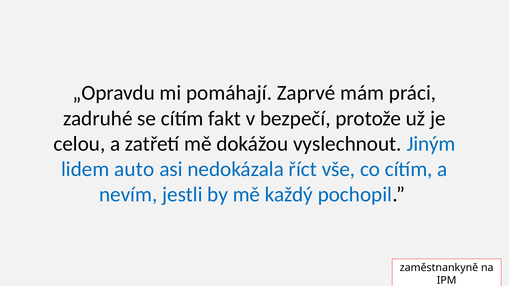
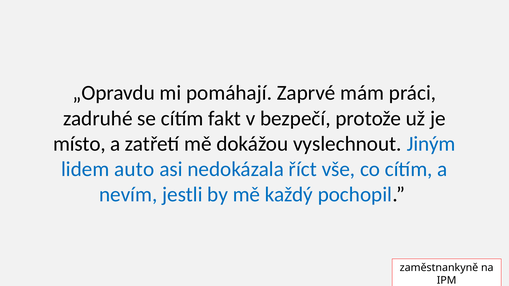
celou: celou -> místo (79, 144)
